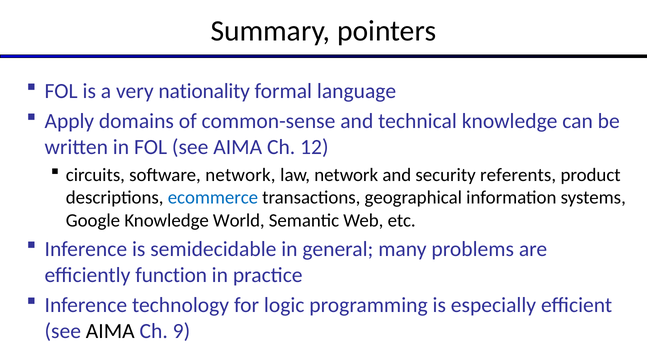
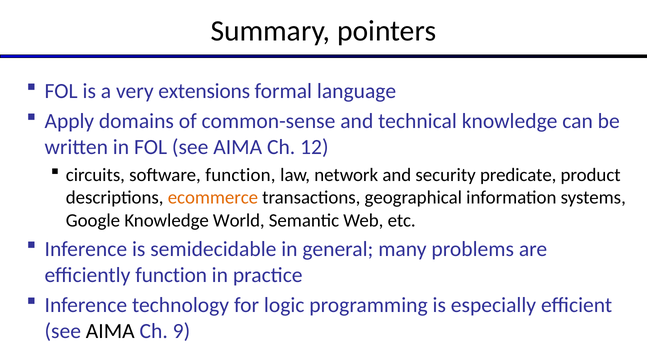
nationality: nationality -> extensions (204, 91)
software network: network -> function (240, 175)
referents: referents -> predicate (518, 175)
ecommerce colour: blue -> orange (213, 198)
